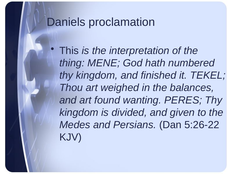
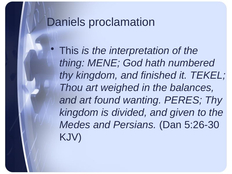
5:26-22: 5:26-22 -> 5:26-30 (202, 125)
